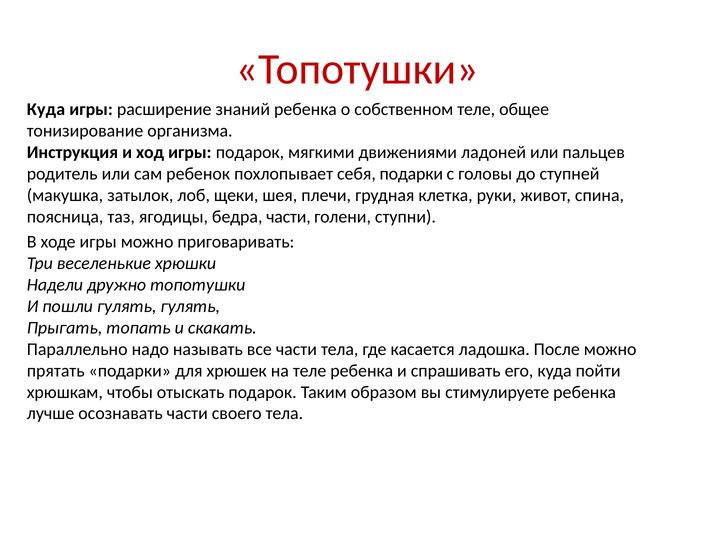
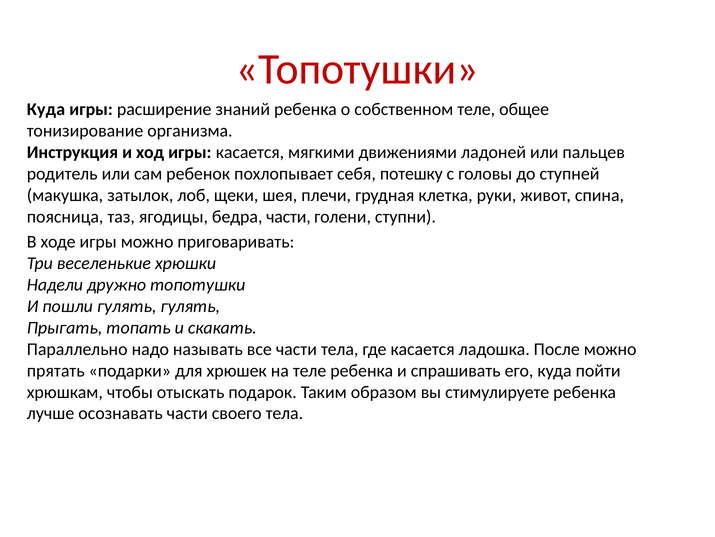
игры подарок: подарок -> касается (250, 152)
себя подарки: подарки -> потешку (411, 173)
